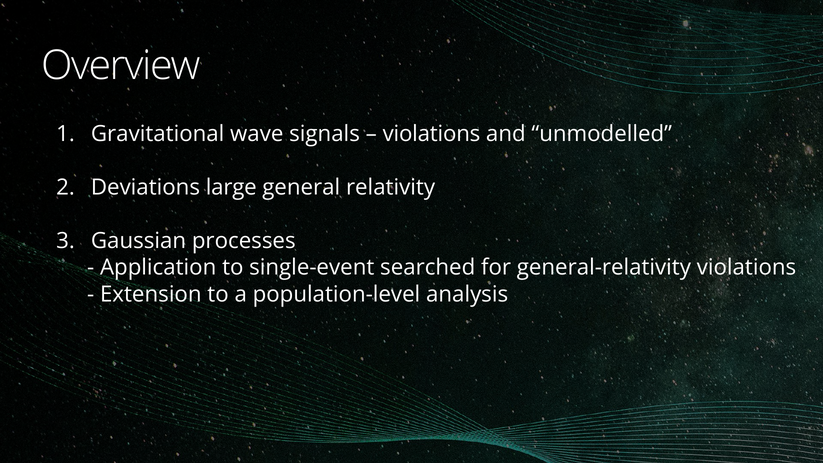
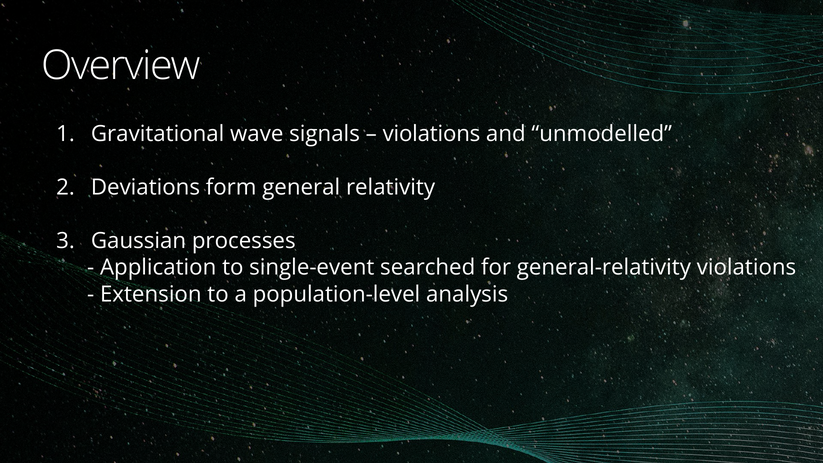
large: large -> form (231, 187)
